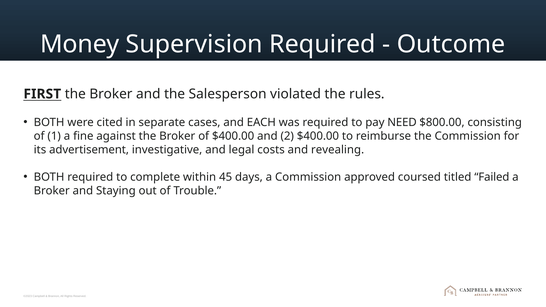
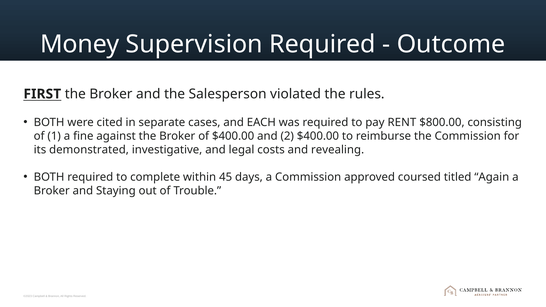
NEED: NEED -> RENT (402, 123)
advertisement: advertisement -> demonstrated (89, 150)
Failed: Failed -> Again (492, 177)
